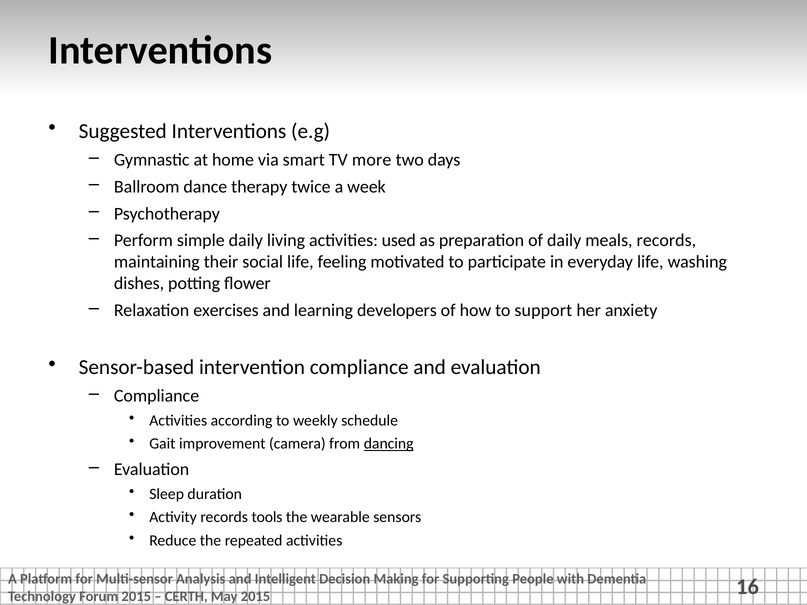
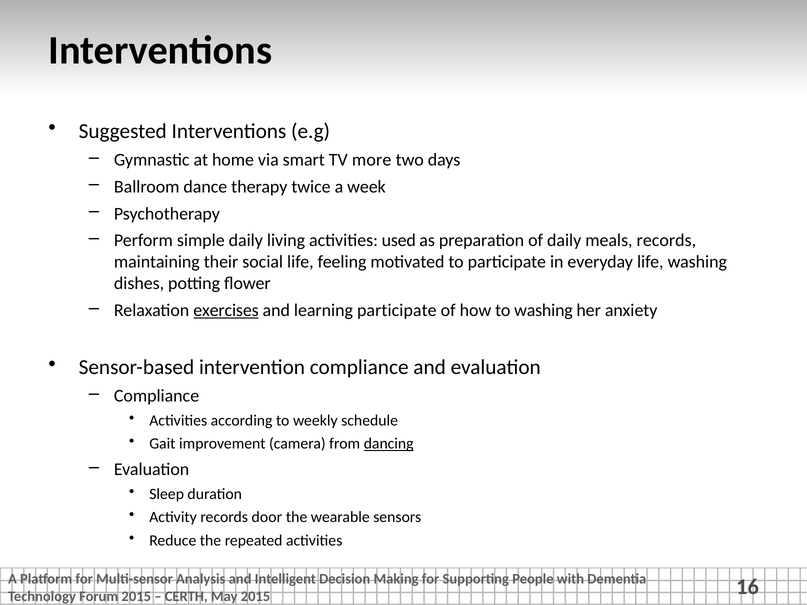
exercises underline: none -> present (226, 311)
learning developers: developers -> participate (397, 311)
to support: support -> washing (543, 311)
tools: tools -> door (267, 517)
